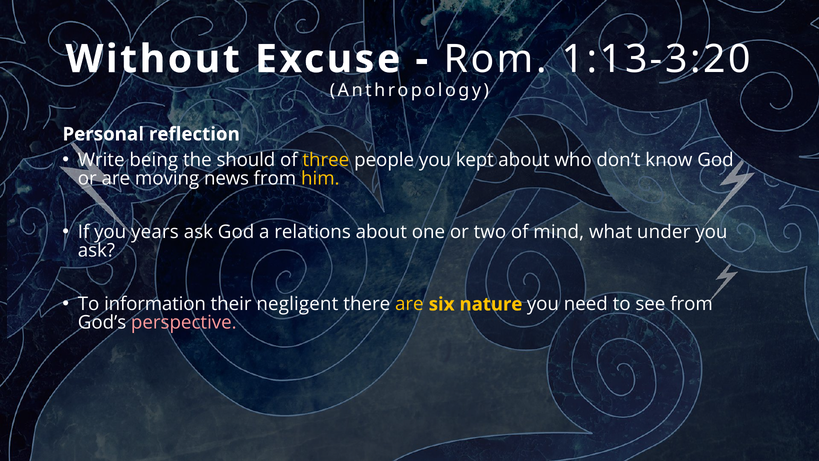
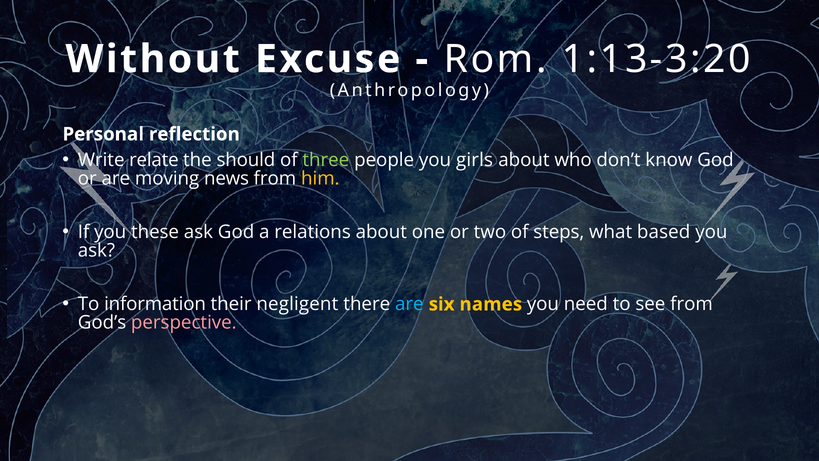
being: being -> relate (154, 160)
three colour: yellow -> light green (326, 160)
kept: kept -> girls (475, 160)
years: years -> these (155, 232)
mind: mind -> steps (559, 232)
under: under -> based (664, 232)
are colour: yellow -> light blue (409, 304)
nature: nature -> names (491, 304)
